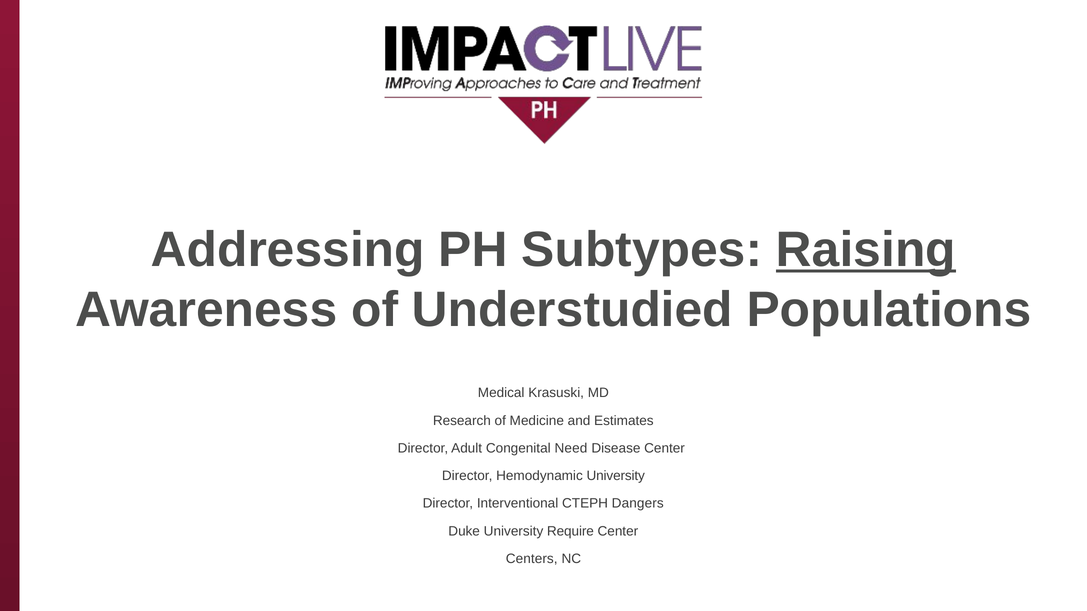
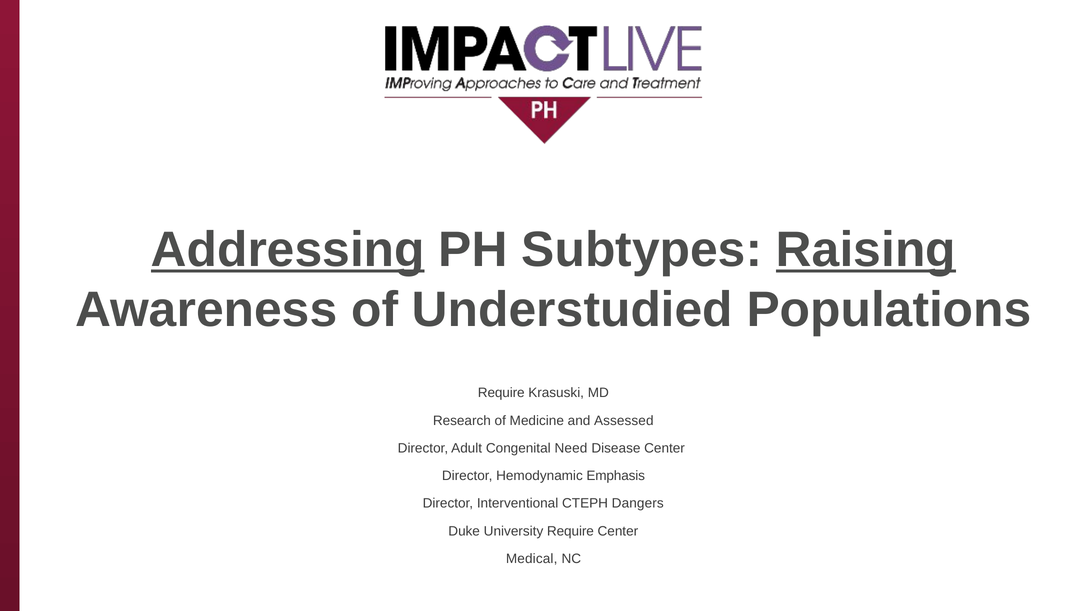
Addressing underline: none -> present (288, 250)
Medical: Medical -> Require (501, 393)
Estimates: Estimates -> Assessed (624, 421)
Hemodynamic University: University -> Emphasis (616, 476)
Centers: Centers -> Medical (532, 559)
